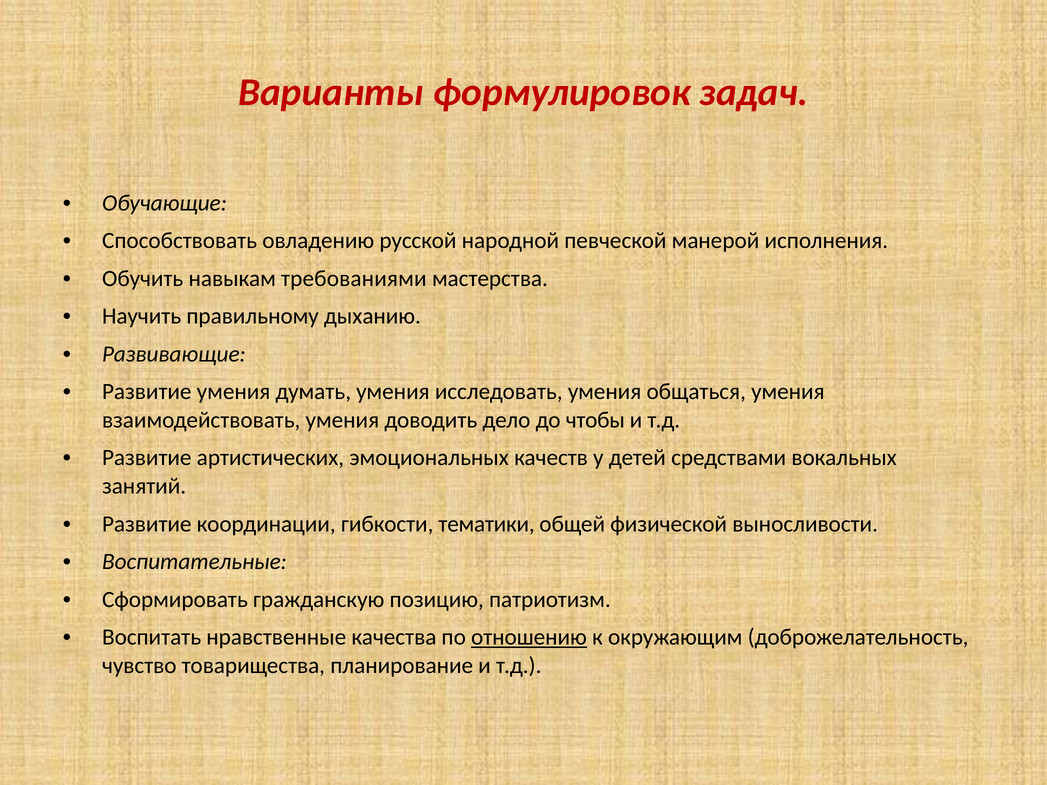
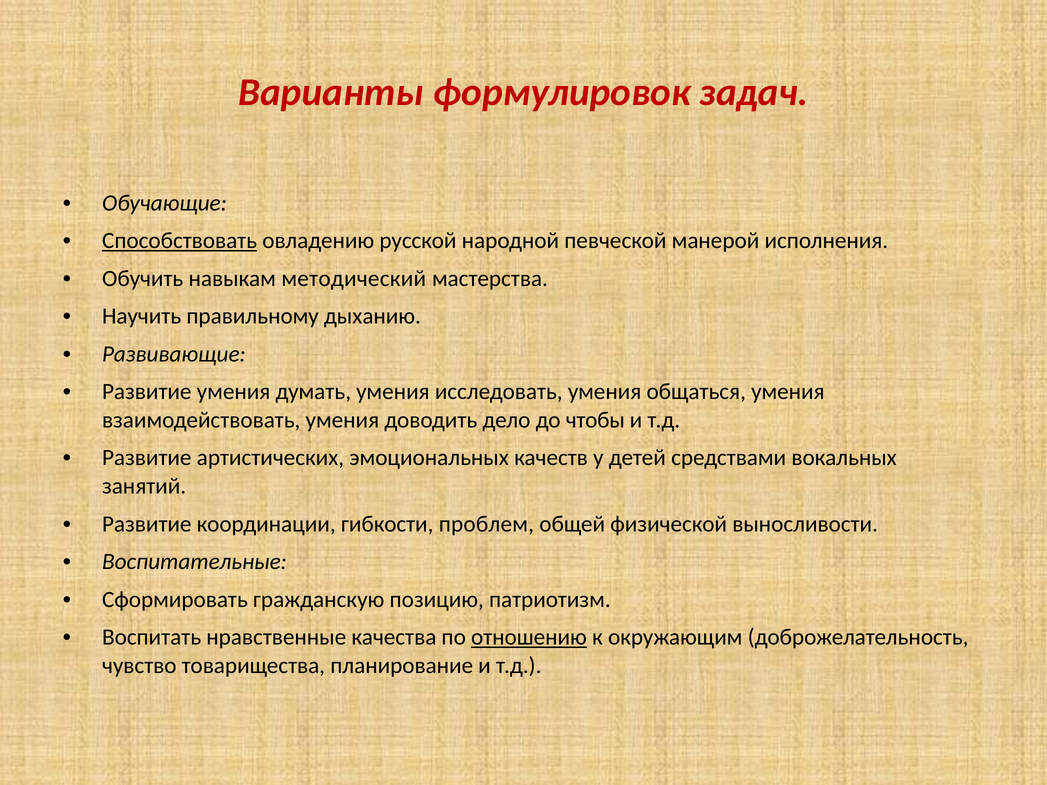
Способствовать underline: none -> present (180, 241)
требованиями: требованиями -> методический (354, 278)
тематики: тематики -> проблем (486, 524)
